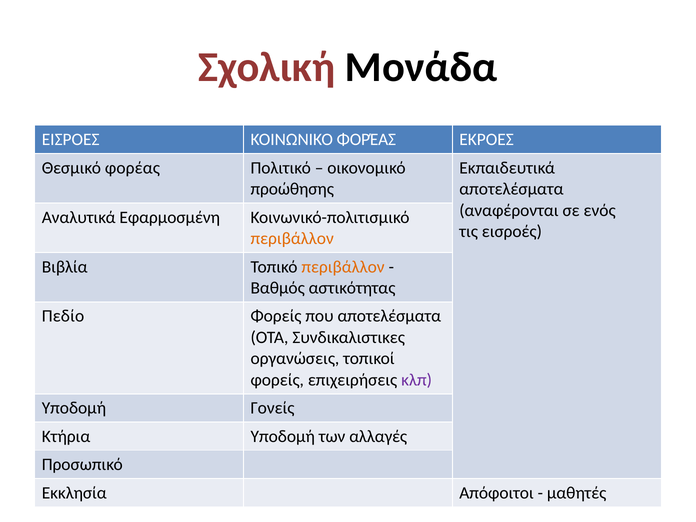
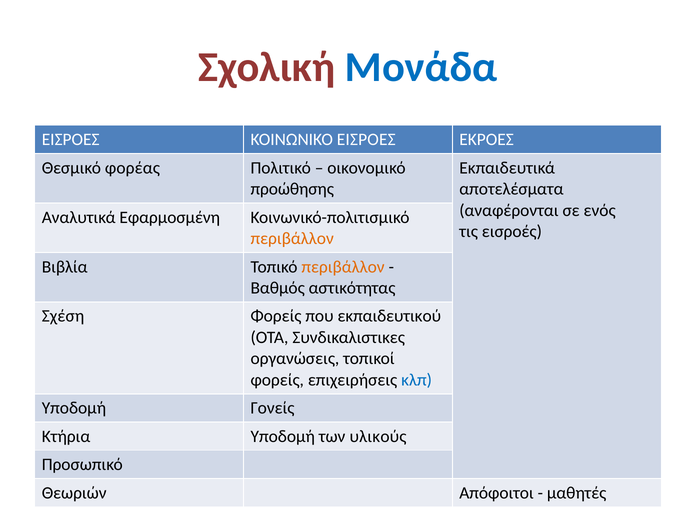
Μονάδα colour: black -> blue (421, 67)
ΚΟΙΝΩΝΙΚΟ ΦΟΡΈΑΣ: ΦΟΡΈΑΣ -> ΕΙΣΡΟΕΣ (366, 140)
Πεδίο: Πεδίο -> Σχέση (63, 316)
που αποτελέσματα: αποτελέσματα -> εκπαιδευτικού (389, 316)
κλπ colour: purple -> blue (417, 380)
αλλαγές: αλλαγές -> υλικούς (378, 436)
Εκκλησία: Εκκλησία -> Θεωριών (74, 493)
